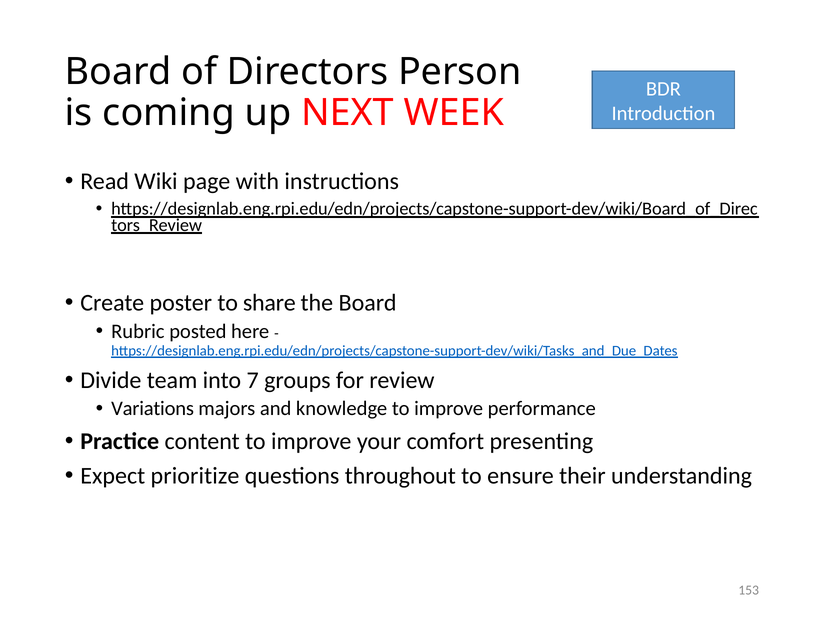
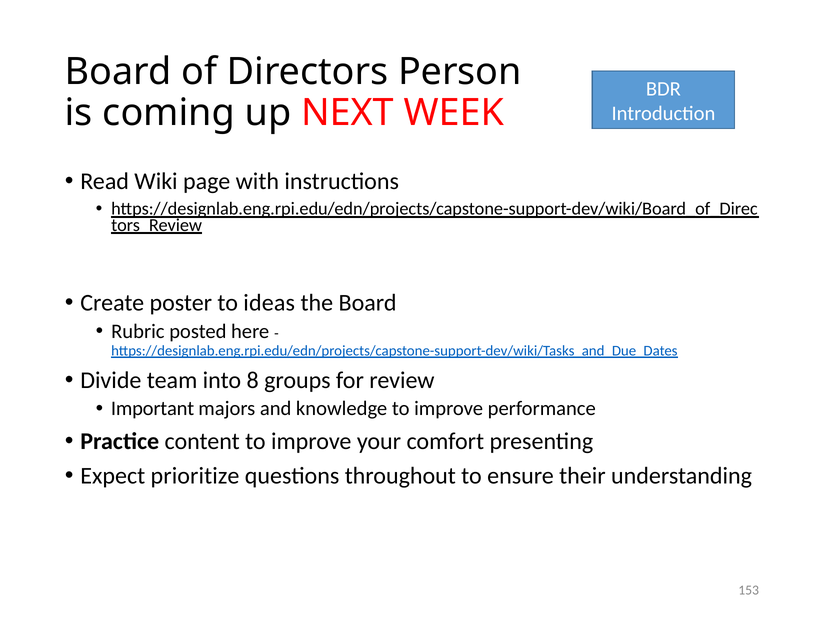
share: share -> ideas (269, 303)
7: 7 -> 8 (253, 380)
Variations: Variations -> Important (153, 409)
